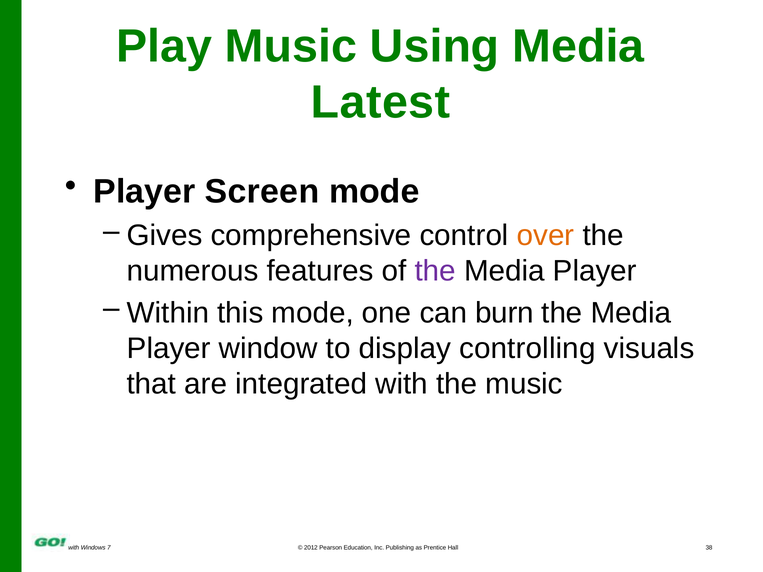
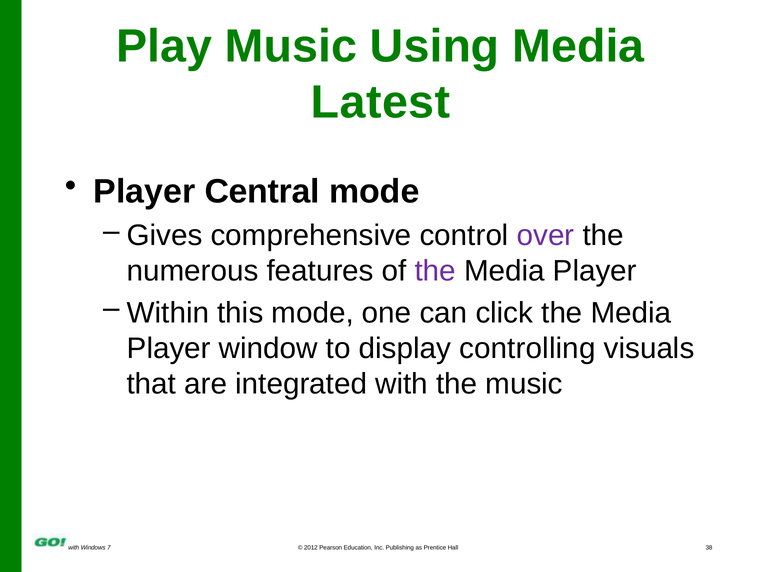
Screen: Screen -> Central (262, 192)
over colour: orange -> purple (546, 236)
burn: burn -> click (504, 313)
